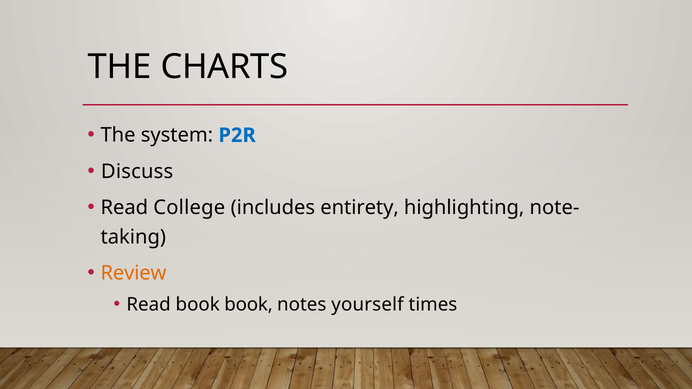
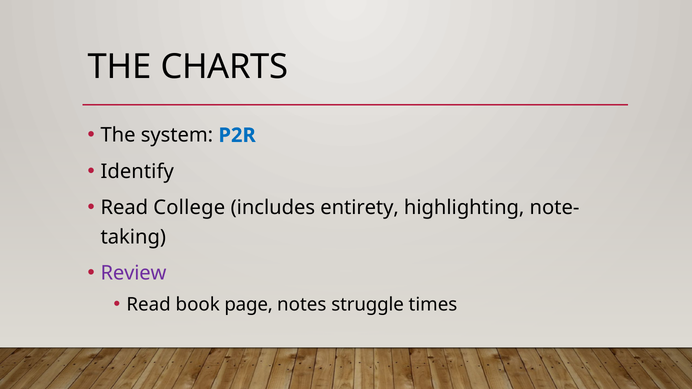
Discuss: Discuss -> Identify (137, 172)
Review colour: orange -> purple (133, 273)
book book: book -> page (249, 305)
yourself: yourself -> struggle (368, 305)
